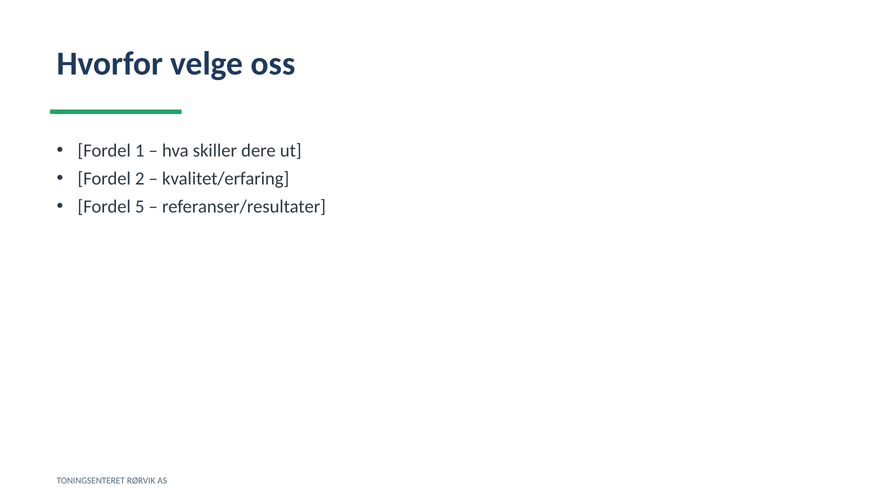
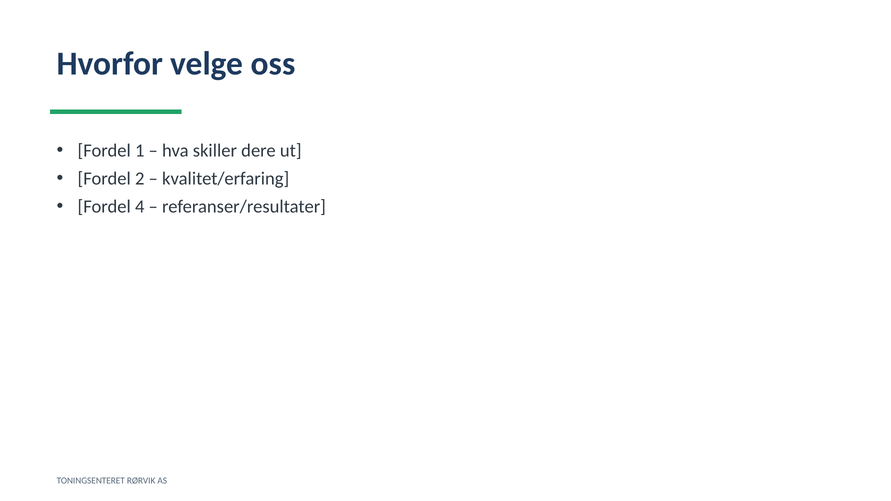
5: 5 -> 4 (140, 207)
